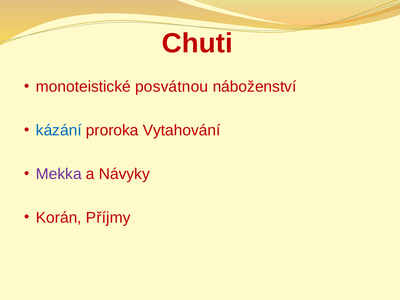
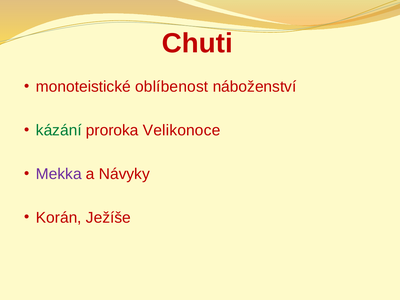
posvátnou: posvátnou -> oblíbenost (172, 87)
kázání colour: blue -> green (59, 130)
Vytahování: Vytahování -> Velikonoce (182, 130)
Příjmy: Příjmy -> Ježíše (108, 218)
